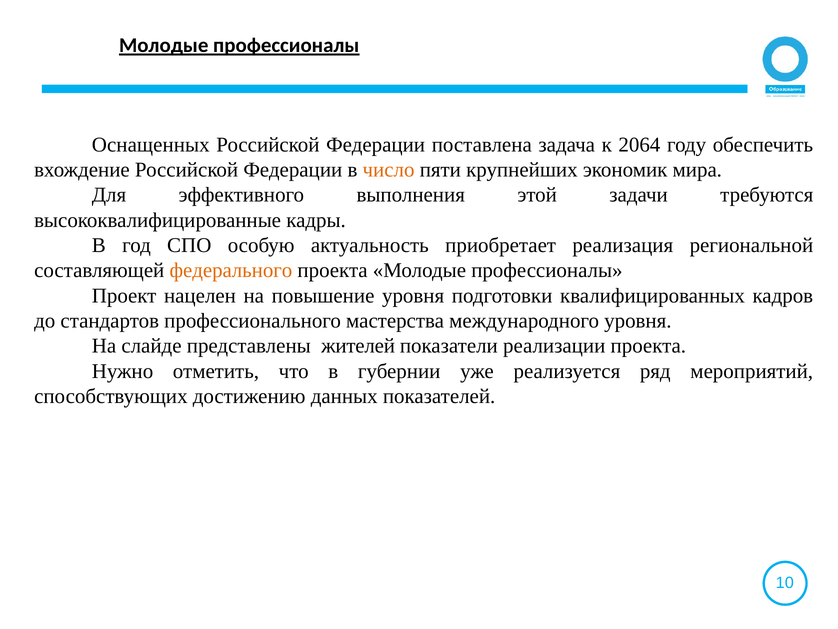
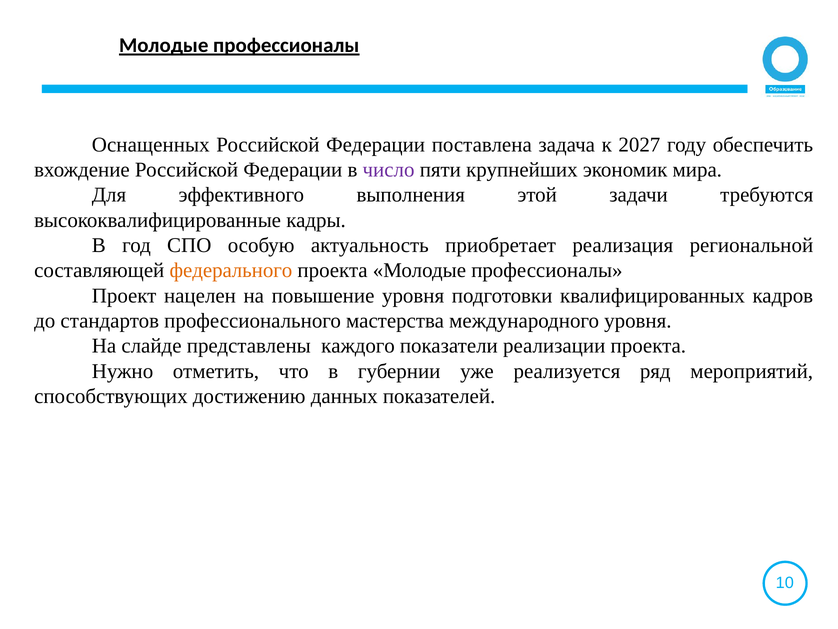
2064: 2064 -> 2027 (639, 145)
число colour: orange -> purple (389, 170)
жителей: жителей -> каждого (358, 346)
